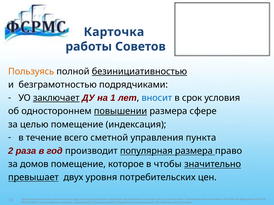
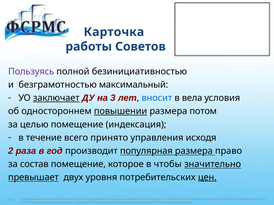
Пользуясь colour: orange -> purple (31, 72)
безинициативностью underline: present -> none (139, 72)
подрядчиками: подрядчиками -> максимальный (134, 85)
1: 1 -> 3 (113, 98)
срок: срок -> вела (192, 98)
сфере: сфере -> потом (203, 111)
сметной: сметной -> принято (109, 138)
пункта: пункта -> исходя (201, 138)
домов: домов -> состав (34, 164)
цен underline: none -> present (207, 178)
